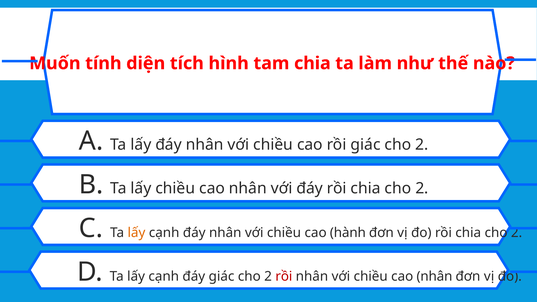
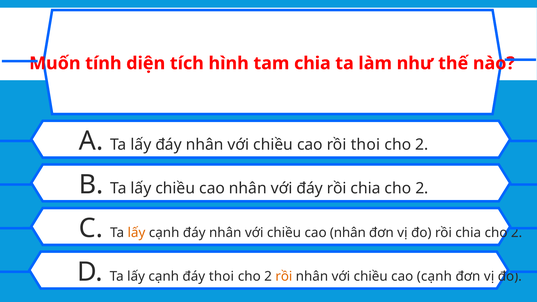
rồi giác: giác -> thoi (365, 145)
với chiều cao hành: hành -> nhân (348, 233)
đáy giác: giác -> thoi (221, 276)
rồi colour: red -> orange (284, 276)
với chiều cao nhân: nhân -> cạnh (434, 276)
